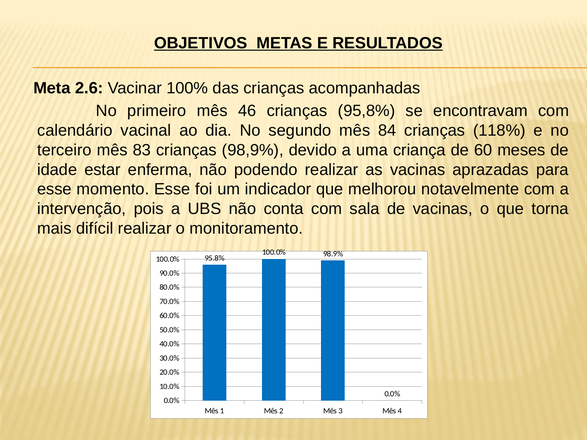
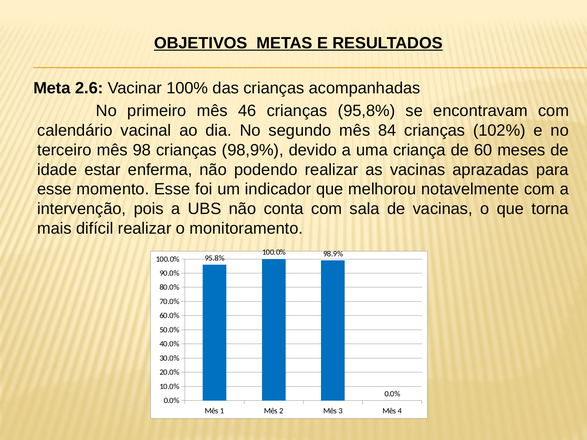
118%: 118% -> 102% (499, 131)
83: 83 -> 98 (142, 150)
